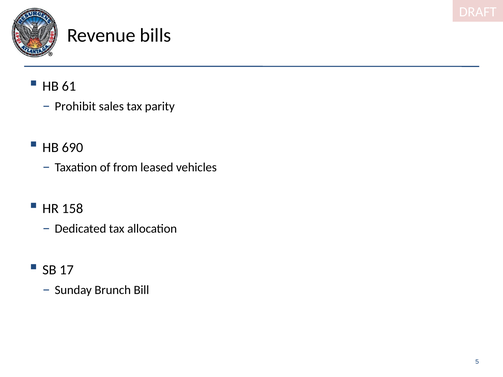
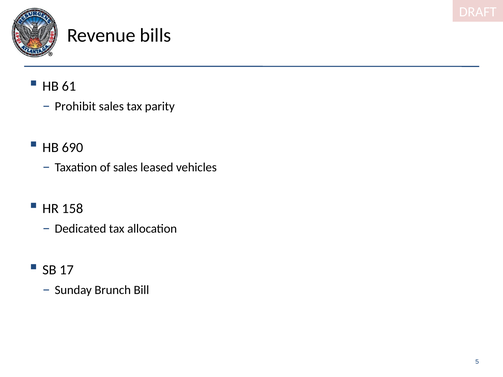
of from: from -> sales (125, 168)
